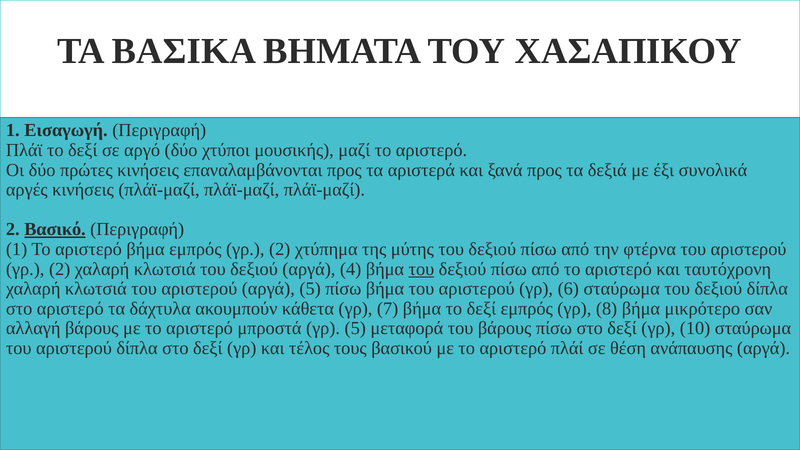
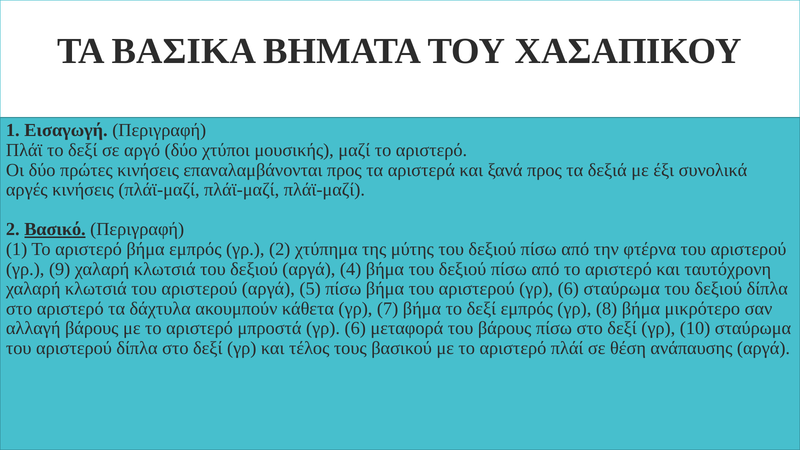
2: 2 -> 9 (60, 269)
του underline: present -> none (421, 269)
μπροστά γρ 5: 5 -> 6 (355, 328)
